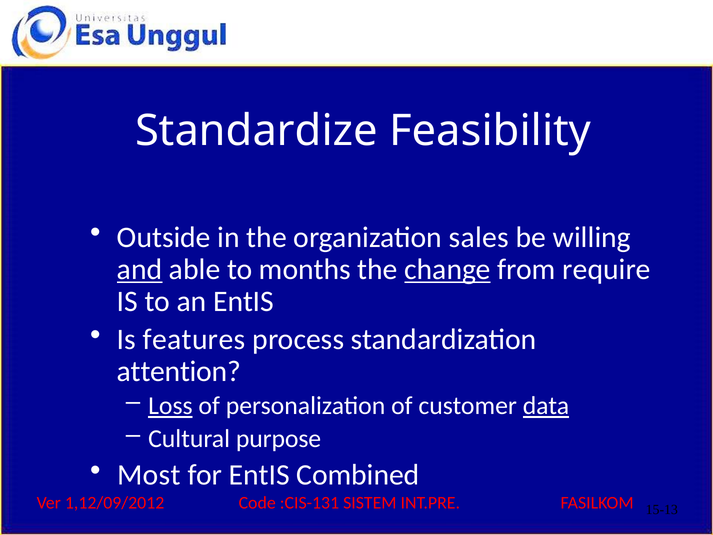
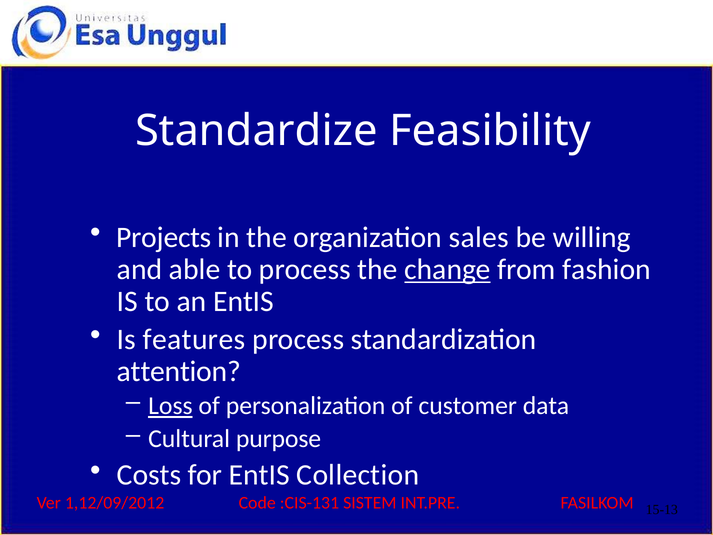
Outside: Outside -> Projects (164, 237)
and underline: present -> none (140, 269)
to months: months -> process (305, 269)
require: require -> fashion (607, 269)
data underline: present -> none (546, 406)
Most: Most -> Costs (149, 475)
Combined: Combined -> Collection (358, 475)
